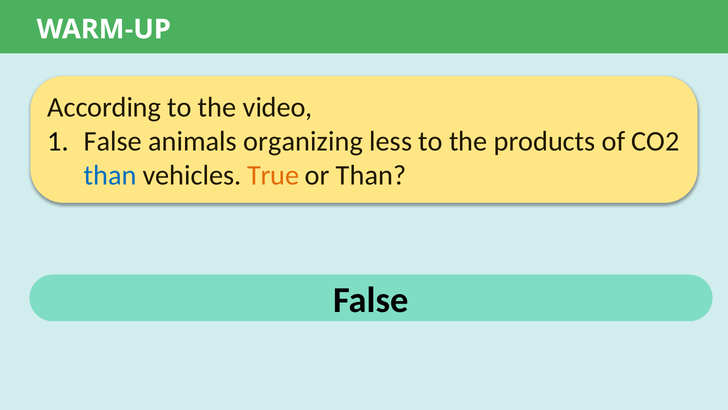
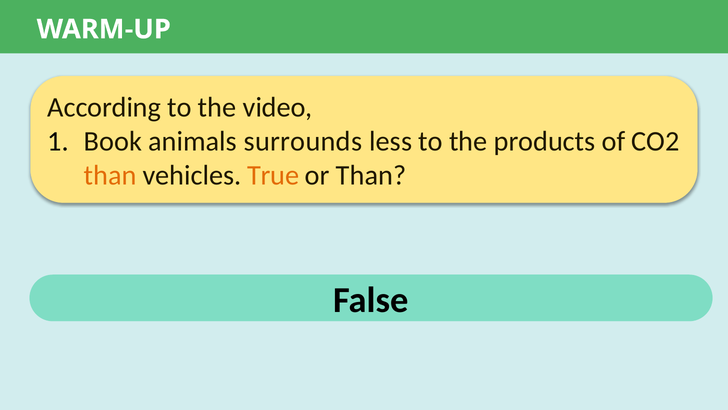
False: False -> Book (113, 141)
organizing: organizing -> surrounds (303, 141)
than colour: blue -> orange (110, 175)
